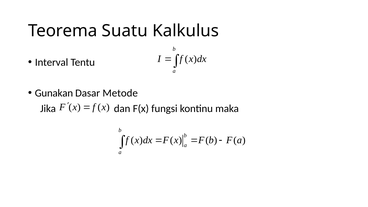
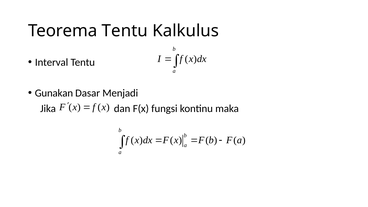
Teorema Suatu: Suatu -> Tentu (125, 31)
Metode: Metode -> Menjadi (120, 93)
